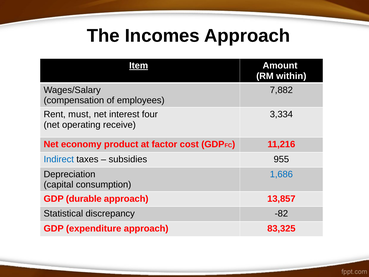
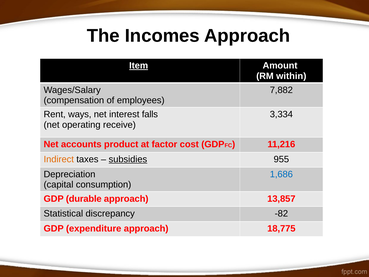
must: must -> ways (80, 114)
four: four -> falls (150, 114)
economy: economy -> accounts (81, 144)
Indirect colour: blue -> orange (59, 159)
subsidies underline: none -> present (128, 159)
83,325: 83,325 -> 18,775 (281, 228)
